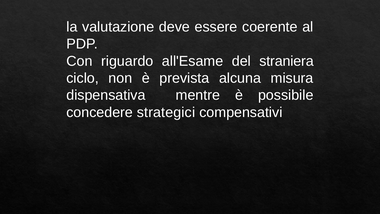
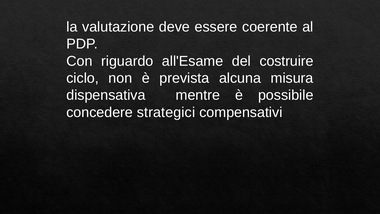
straniera: straniera -> costruire (287, 61)
